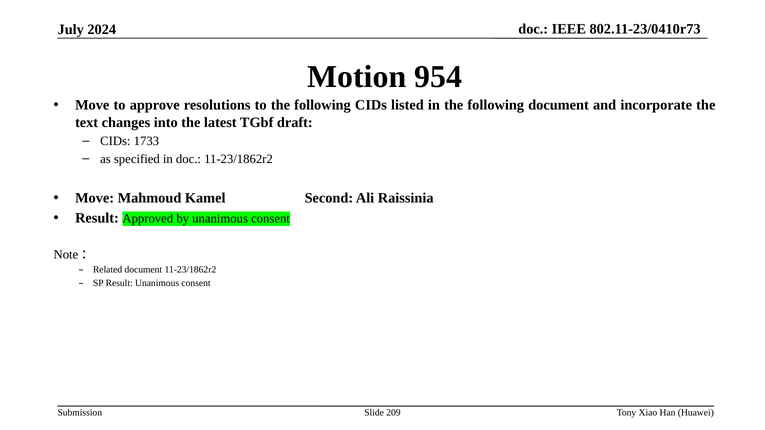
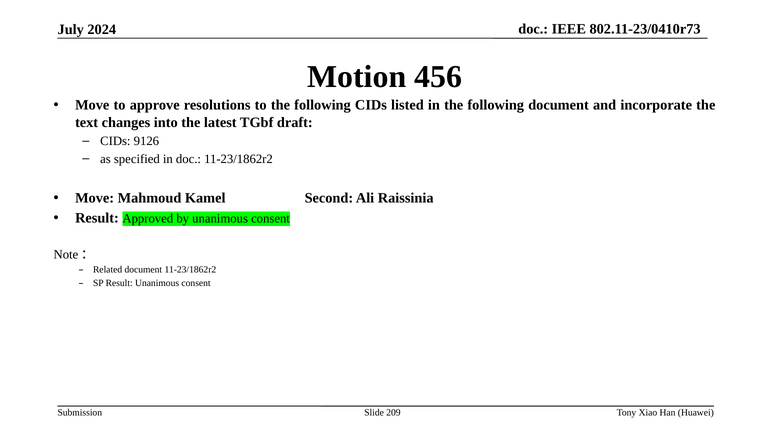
954: 954 -> 456 (438, 77)
1733: 1733 -> 9126 (146, 141)
